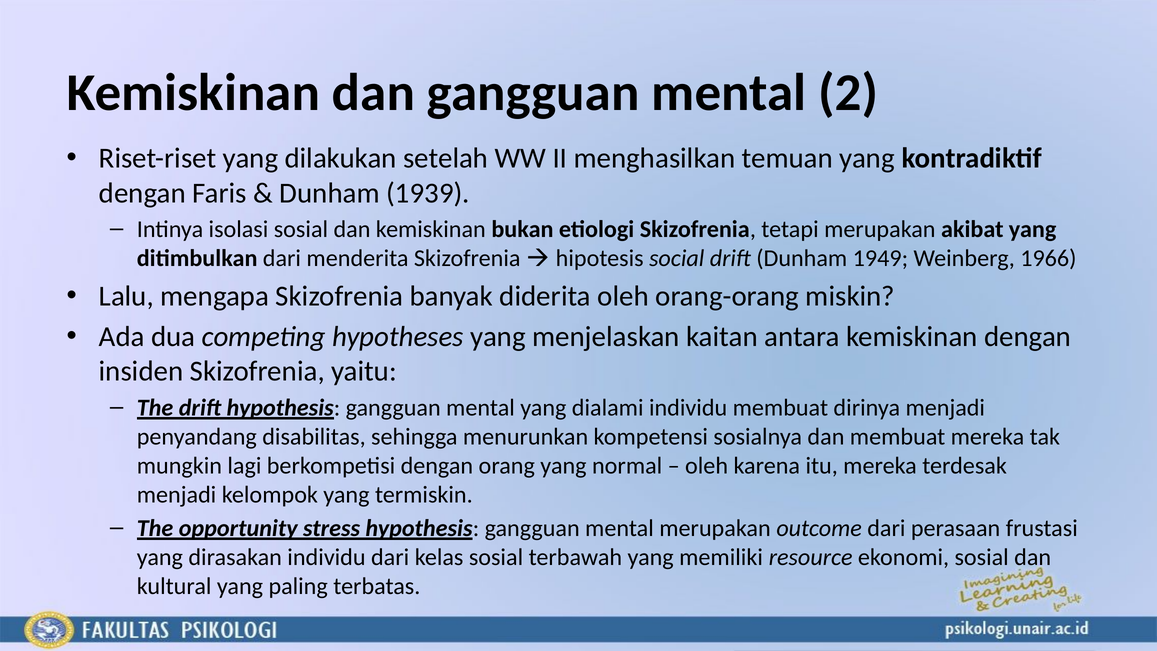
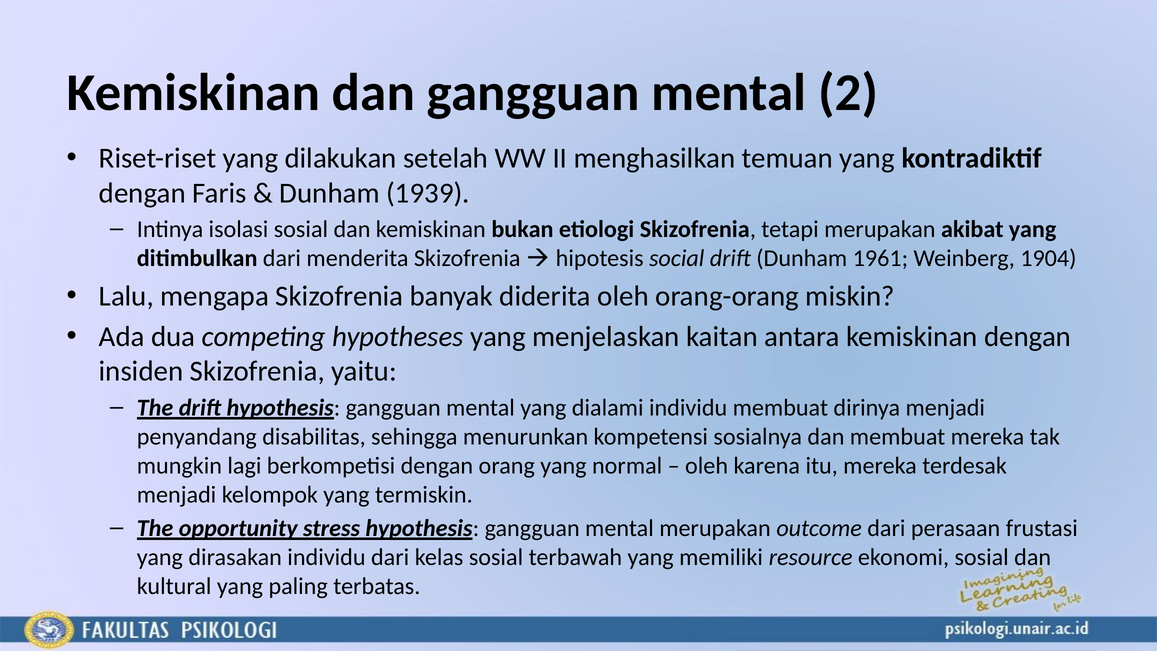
1949: 1949 -> 1961 (880, 258)
1966: 1966 -> 1904 (1048, 258)
